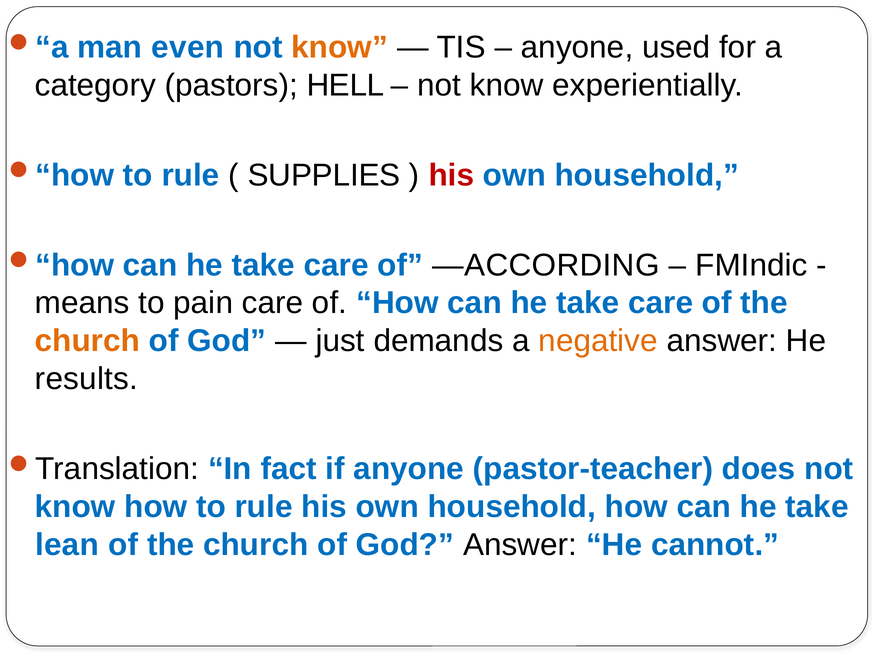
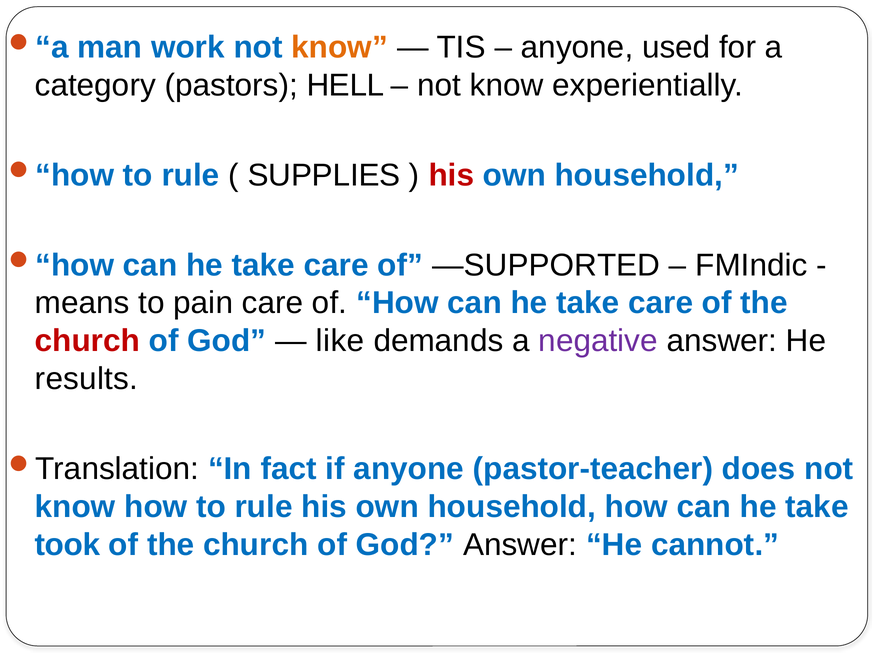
even: even -> work (188, 47)
—ACCORDING: —ACCORDING -> —SUPPORTED (546, 265)
church colour: orange -> red (87, 341)
just: just -> like (340, 341)
negative colour: orange -> purple (598, 341)
lean: lean -> took (67, 545)
